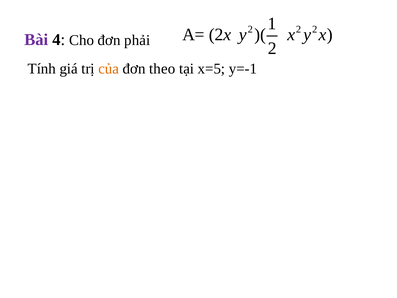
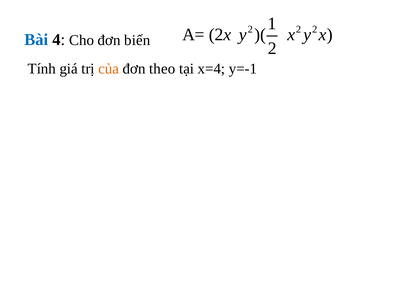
Bài colour: purple -> blue (36, 40)
phải: phải -> biến (137, 40)
x=5: x=5 -> x=4 (211, 69)
